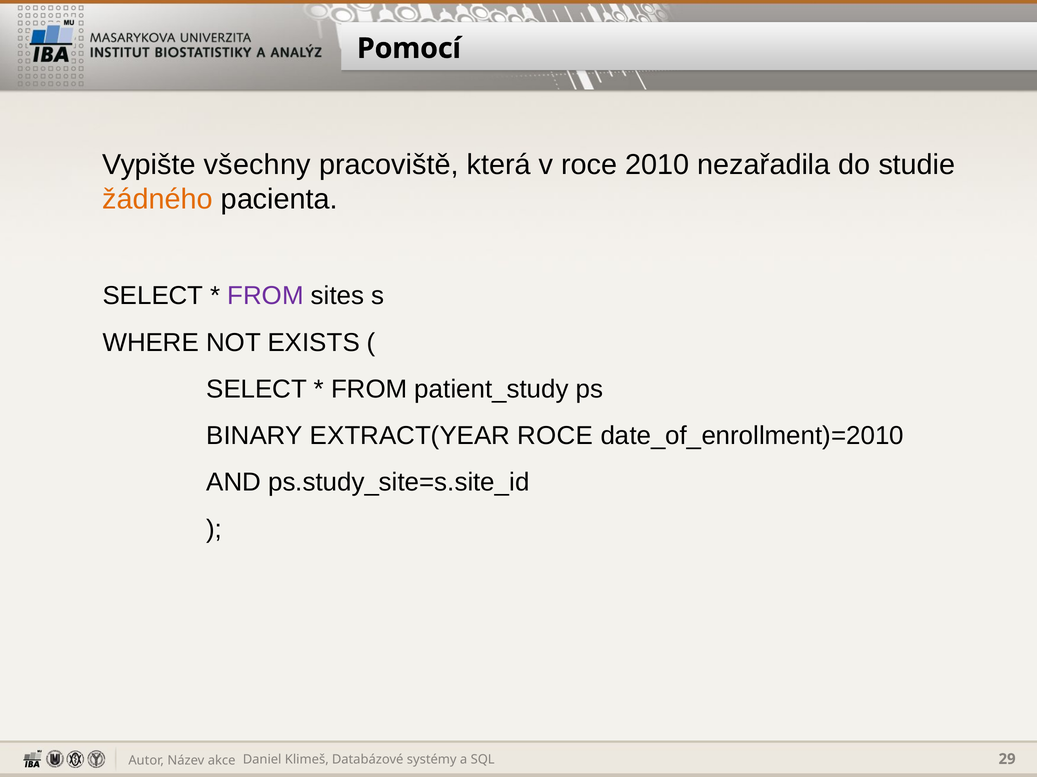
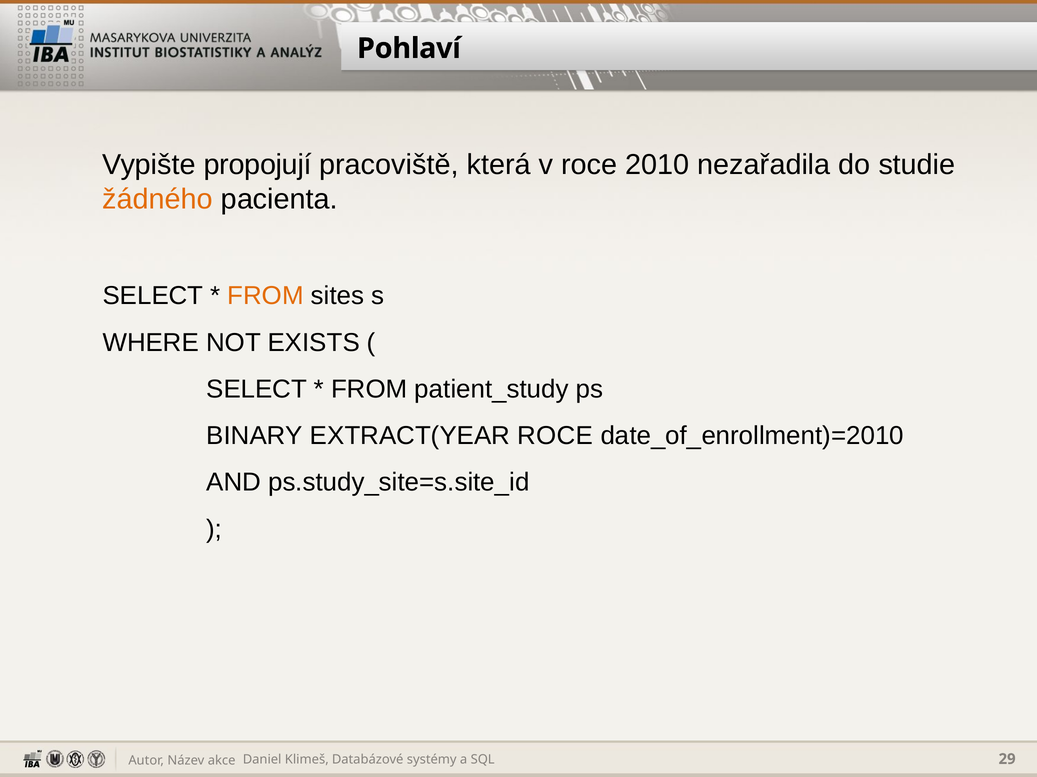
Pomocí: Pomocí -> Pohlaví (409, 48)
všechny: všechny -> propojují (258, 165)
FROM colour: purple -> orange (265, 296)
